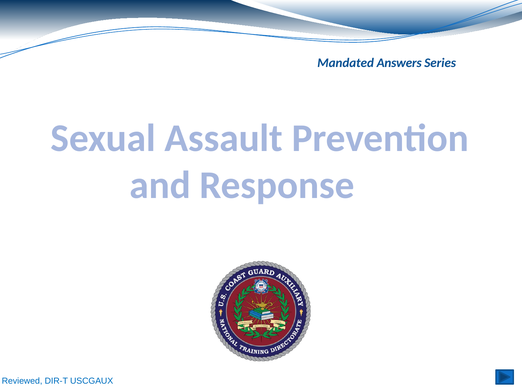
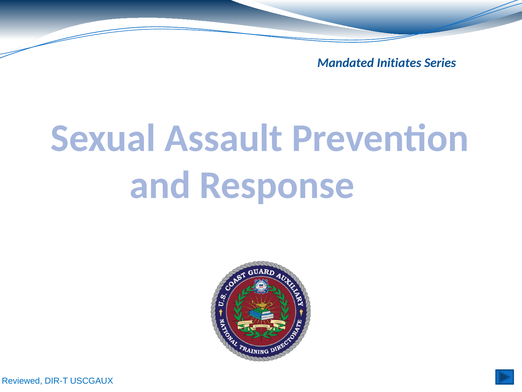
Answers: Answers -> Initiates (399, 63)
